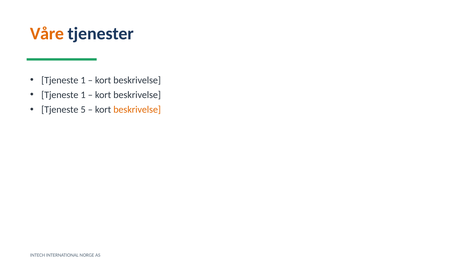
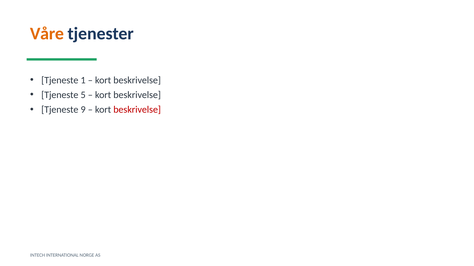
1: 1 -> 5 (83, 95)
5: 5 -> 9 (83, 110)
beskrivelse colour: orange -> red (137, 110)
